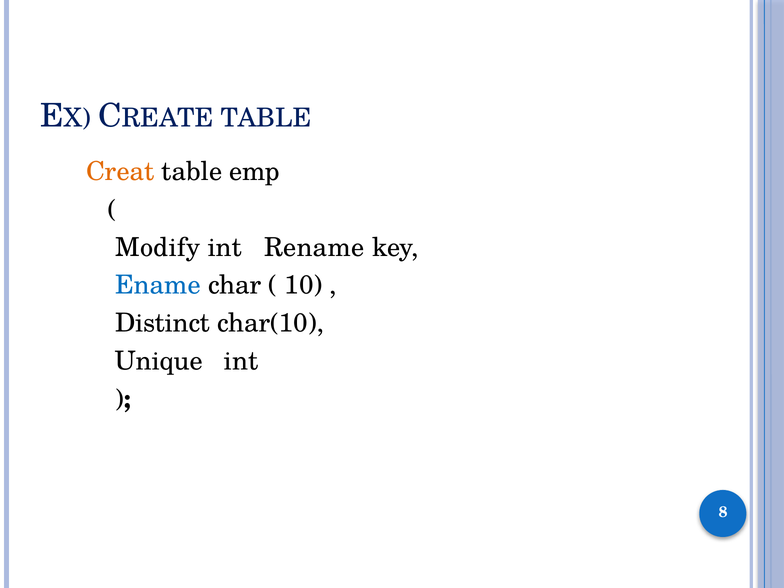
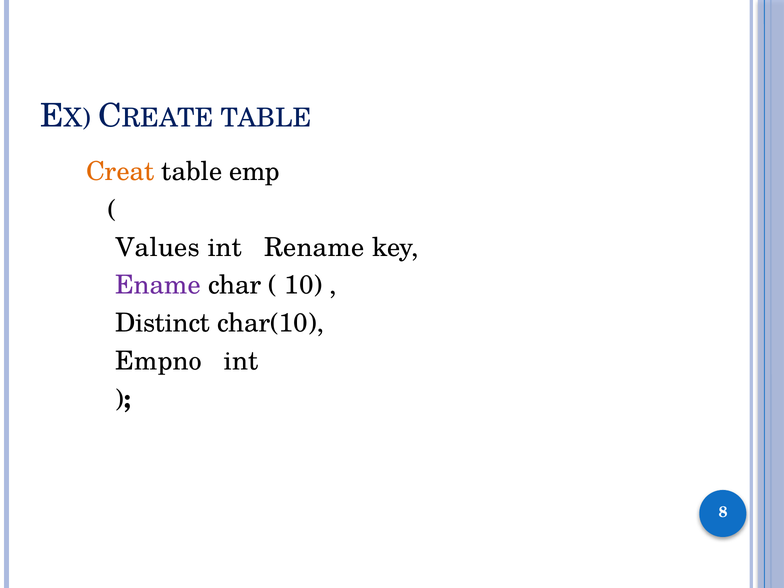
Modify: Modify -> Values (158, 247)
Ename colour: blue -> purple (158, 285)
Unique: Unique -> Empno (159, 361)
